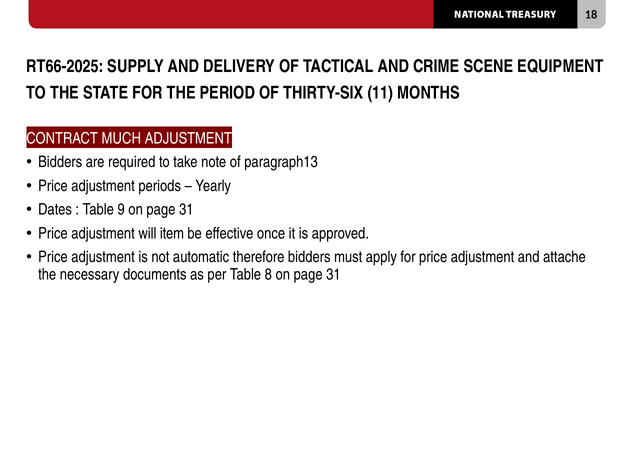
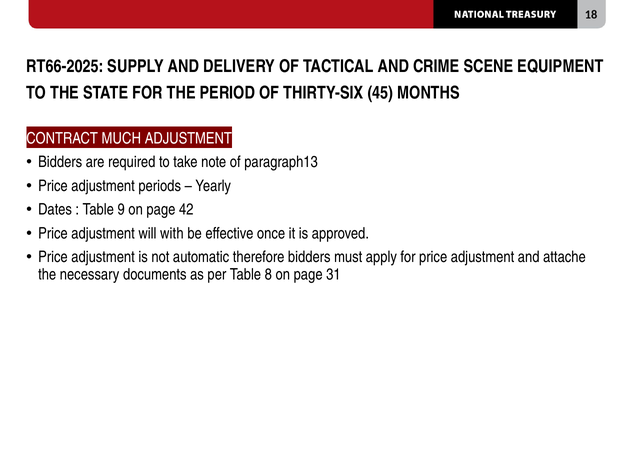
11: 11 -> 45 (380, 93)
9 on page 31: 31 -> 42 (186, 209)
item: item -> with (172, 233)
